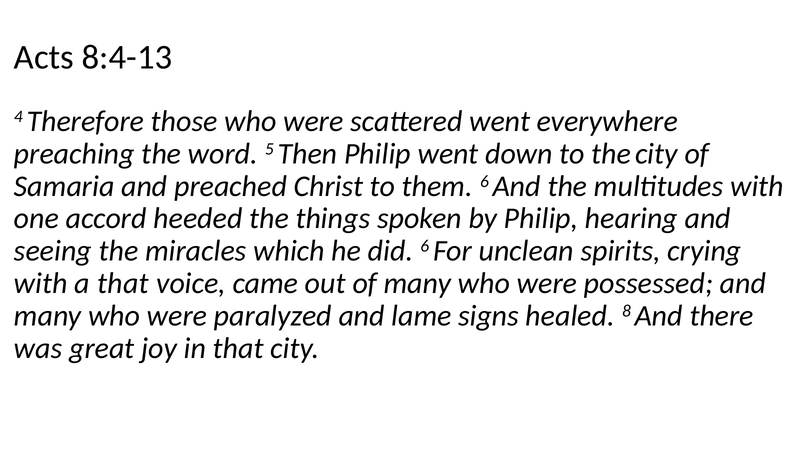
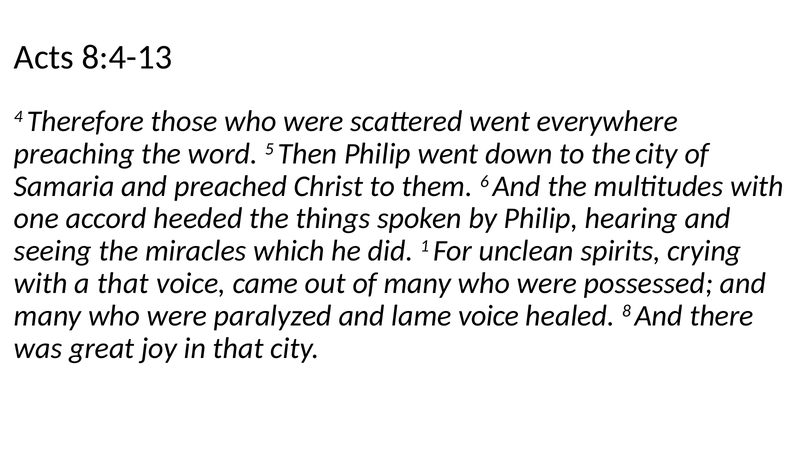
did 6: 6 -> 1 (425, 246)
lame signs: signs -> voice (489, 315)
